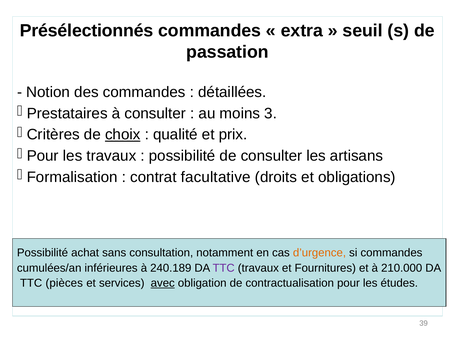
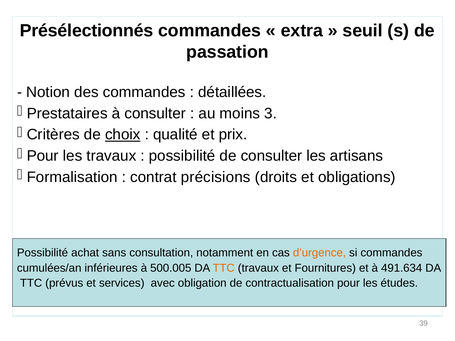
facultative: facultative -> précisions (216, 177)
240.189: 240.189 -> 500.005 (171, 268)
TTC colour: purple -> orange (224, 268)
210.000: 210.000 -> 491.634 (402, 268)
pièces: pièces -> prévus (64, 283)
avec underline: present -> none (163, 283)
